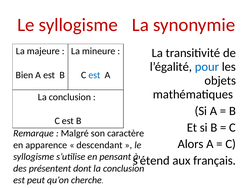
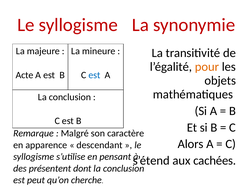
pour colour: blue -> orange (207, 67)
Bien: Bien -> Acte (25, 75)
français: français -> cachées (215, 161)
